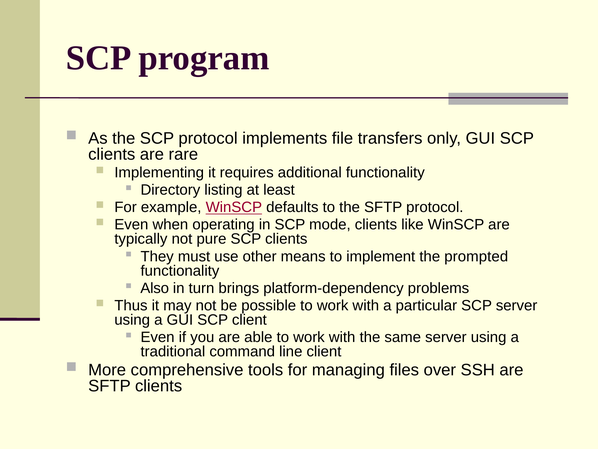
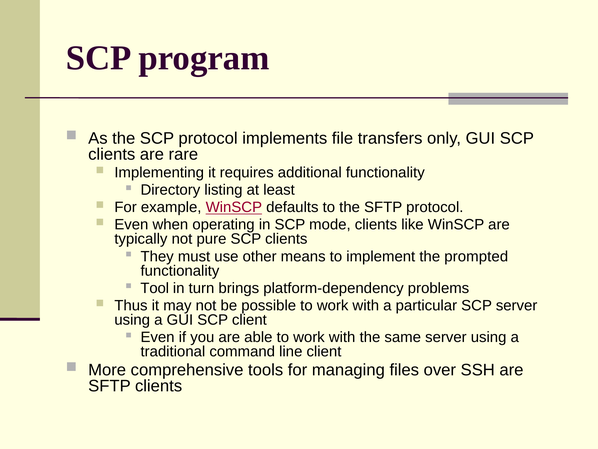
Also: Also -> Tool (155, 288)
